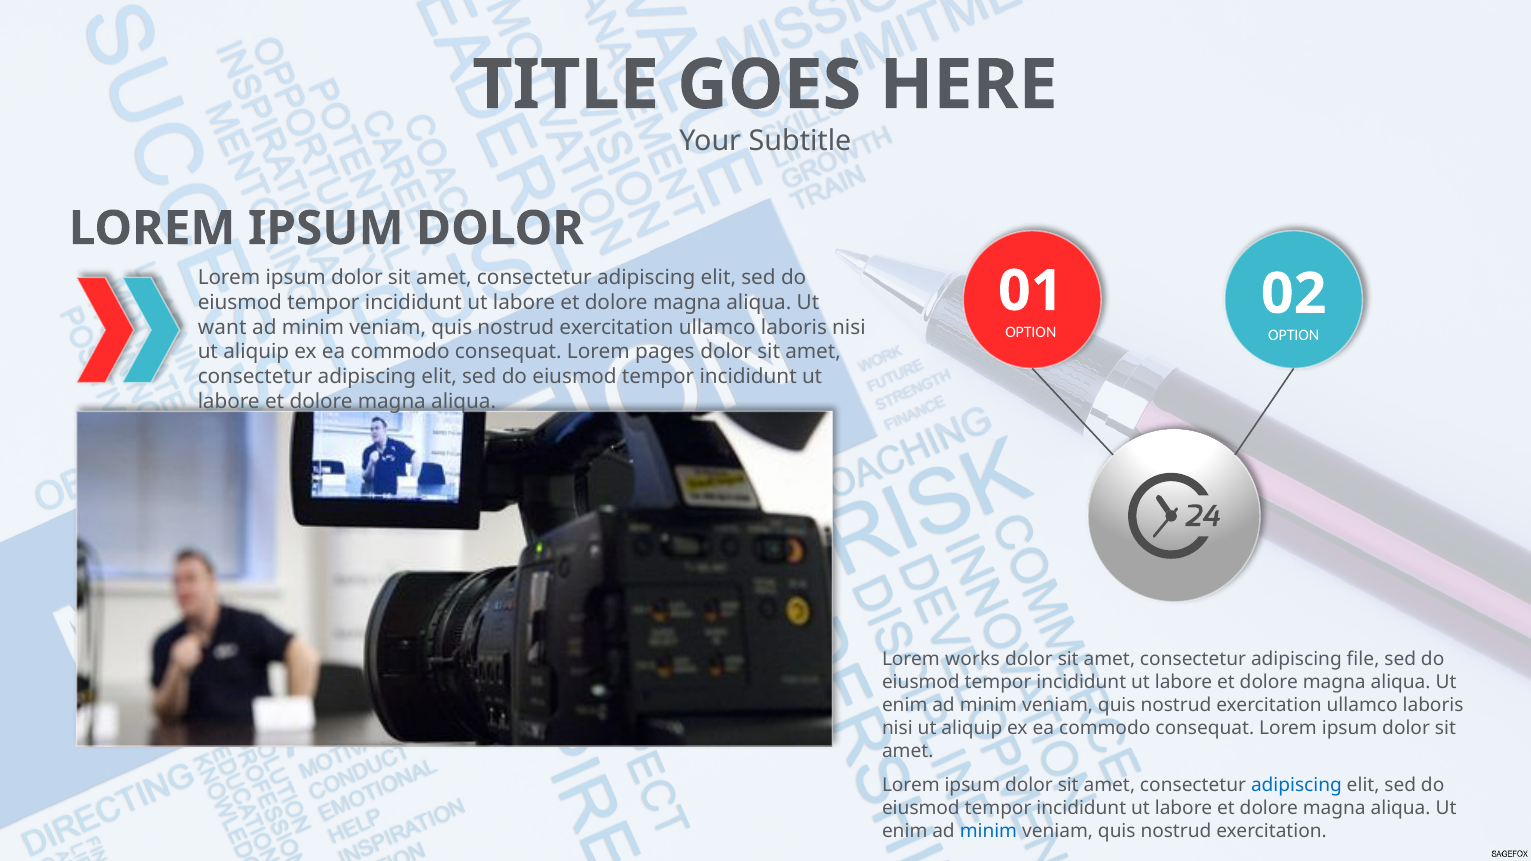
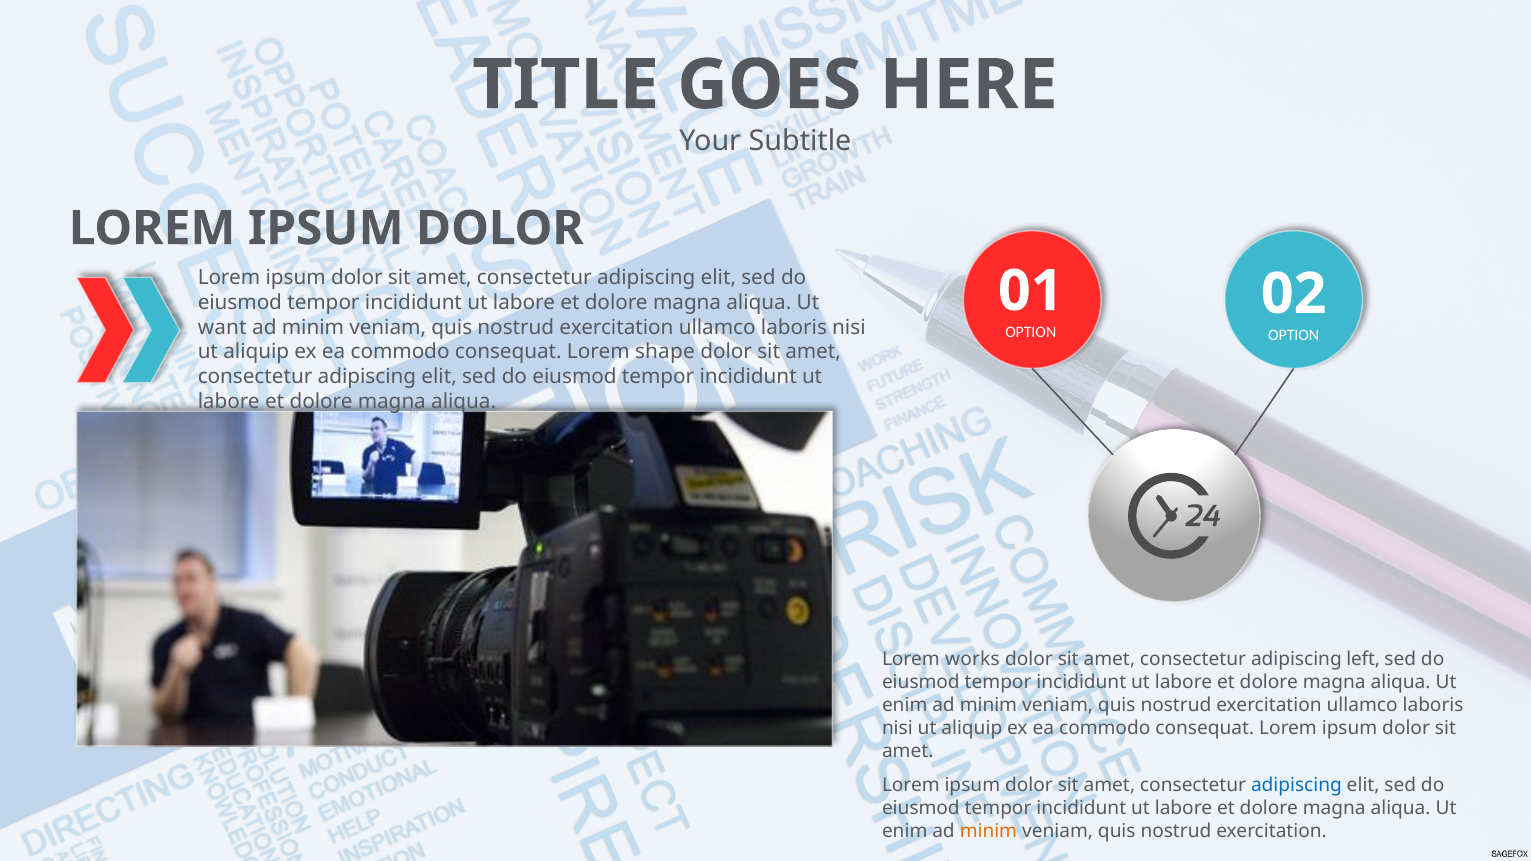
pages: pages -> shape (665, 352)
file: file -> left (1363, 660)
minim colour: blue -> orange (988, 831)
